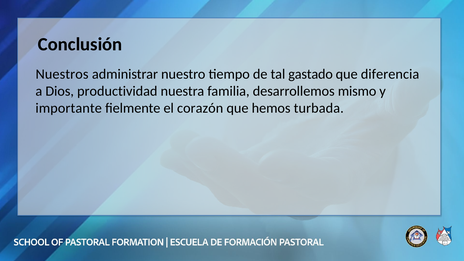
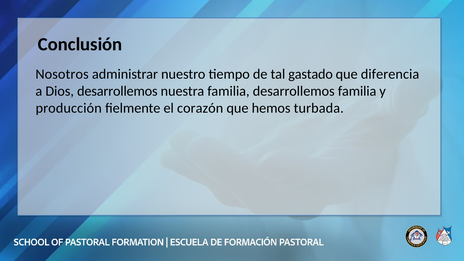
Nuestros: Nuestros -> Nosotros (62, 74)
Dios productividad: productividad -> desarrollemos (117, 91)
desarrollemos mismo: mismo -> familia (357, 91)
importante: importante -> producción (69, 108)
